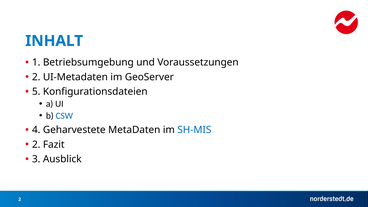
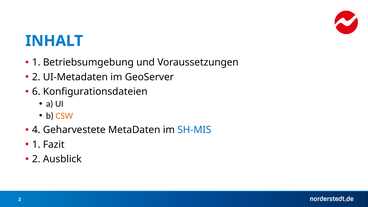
5: 5 -> 6 (36, 92)
CSW colour: blue -> orange (64, 116)
2: 2 -> 1 (36, 145)
3: 3 -> 2 (36, 159)
